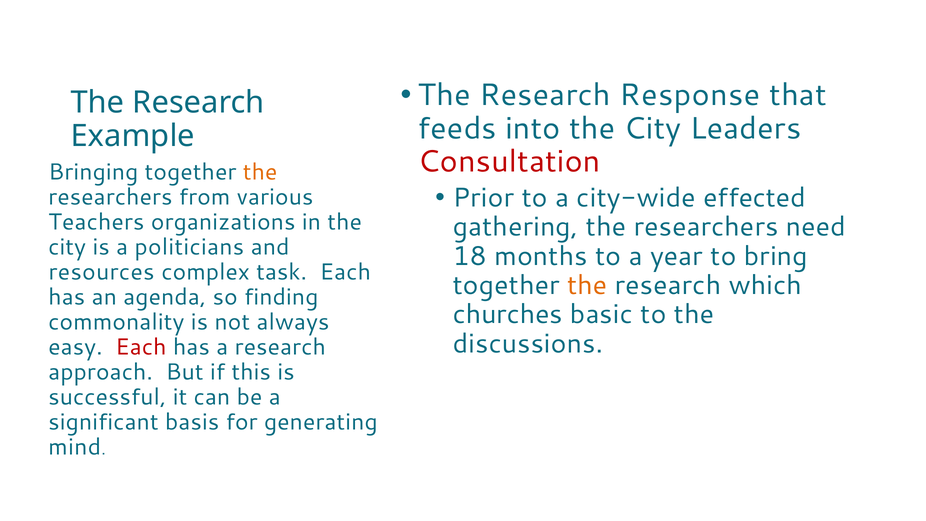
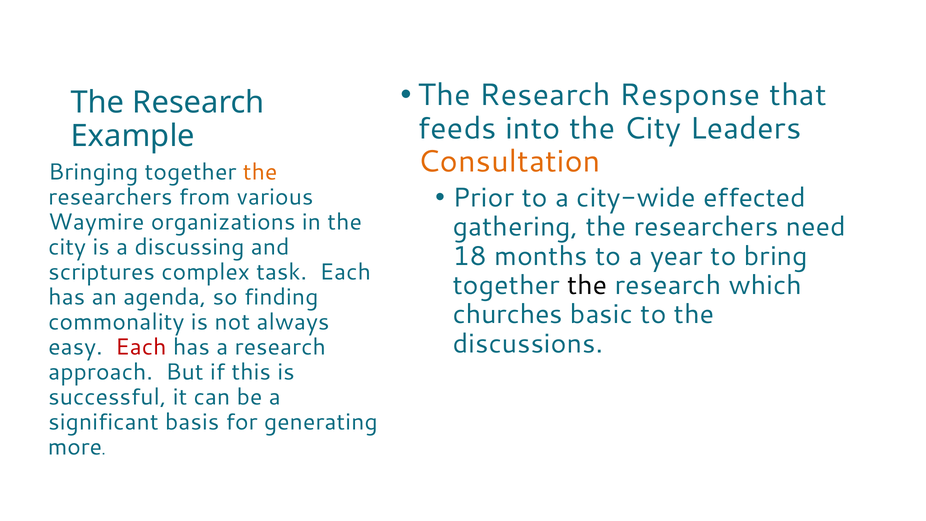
Consultation colour: red -> orange (509, 162)
Teachers: Teachers -> Waymire (96, 222)
politicians: politicians -> discussing (189, 247)
resources: resources -> scriptures (102, 272)
the colour: orange -> black (587, 285)
mind: mind -> more (75, 447)
